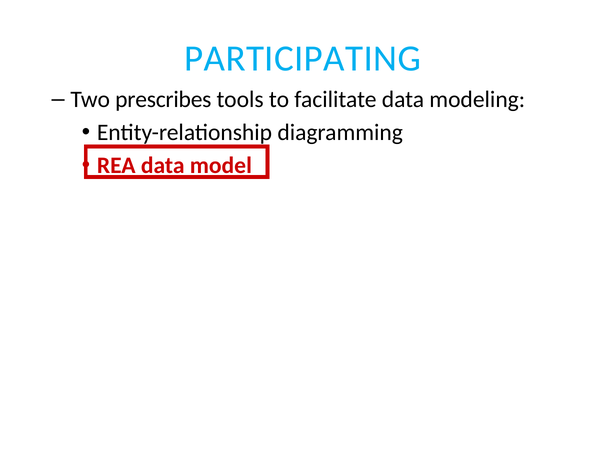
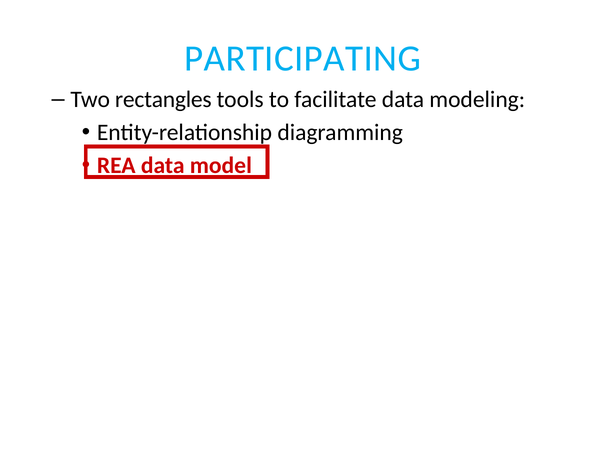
prescribes: prescribes -> rectangles (163, 100)
